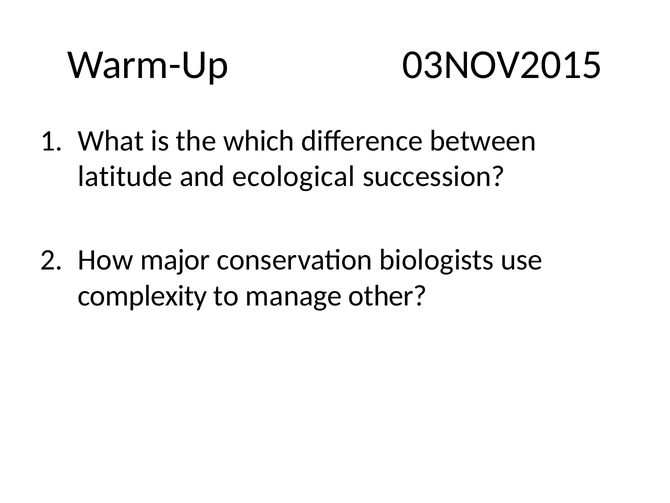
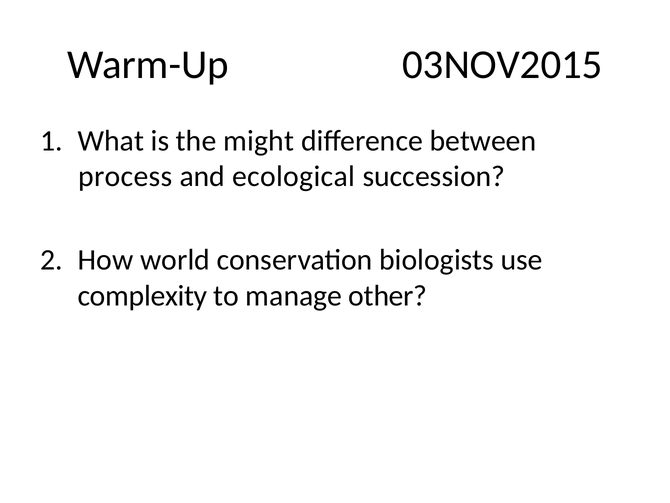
which: which -> might (259, 141)
latitude: latitude -> process (125, 176)
major: major -> world (175, 260)
